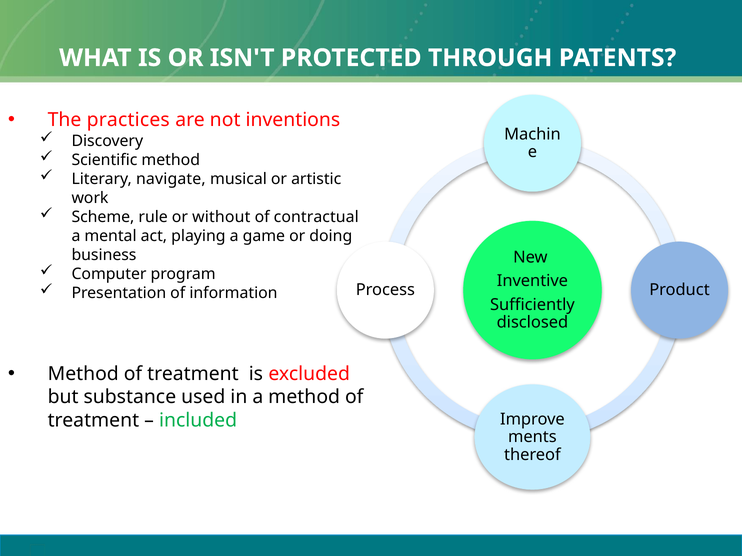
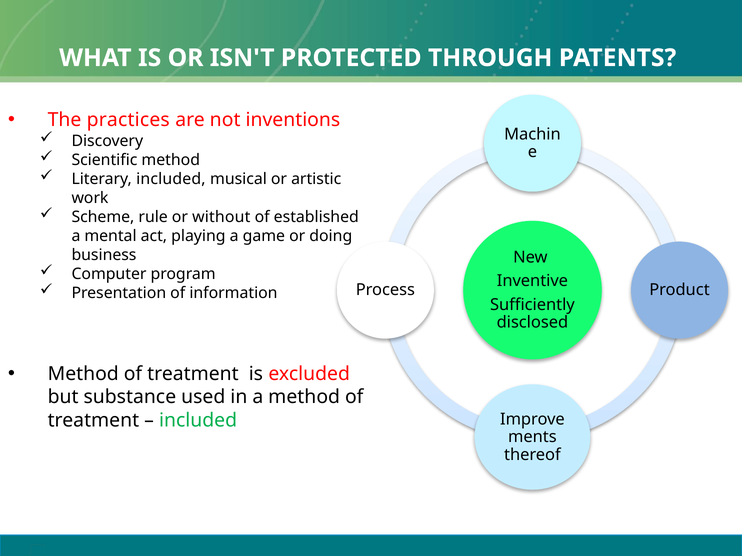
Literary navigate: navigate -> included (171, 179)
contractual: contractual -> established (316, 217)
